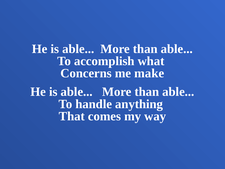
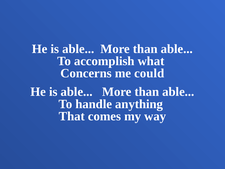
make: make -> could (149, 73)
